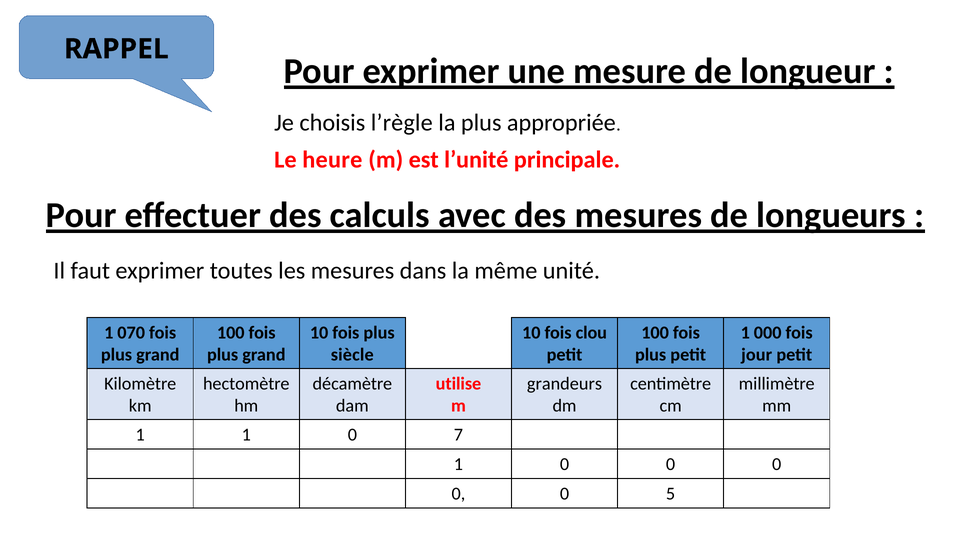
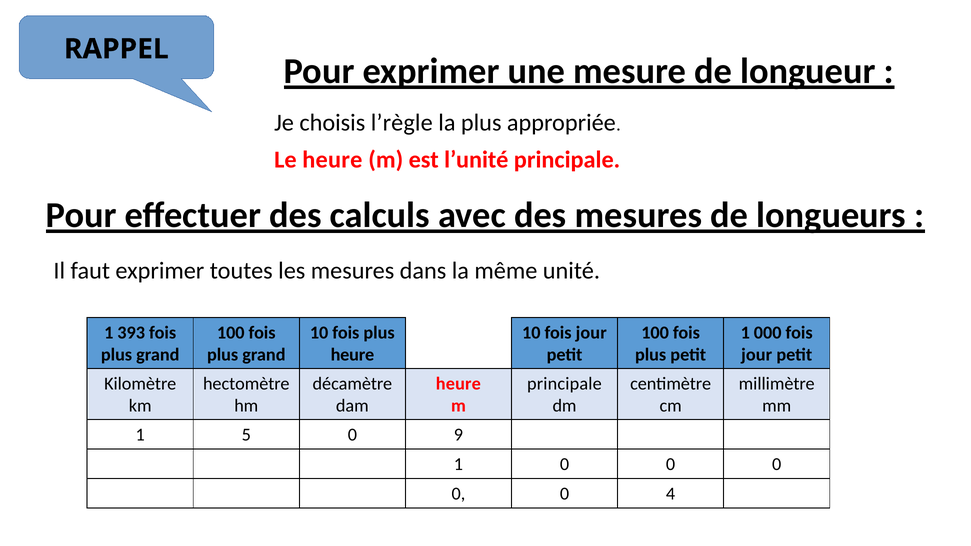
070: 070 -> 393 (131, 333)
10 fois clou: clou -> jour (591, 333)
siècle: siècle -> heure (352, 355)
utilise: utilise -> heure (458, 384)
grandeurs: grandeurs -> principale (564, 384)
1 1: 1 -> 5 (246, 435)
7: 7 -> 9 (458, 435)
5: 5 -> 4 (671, 494)
